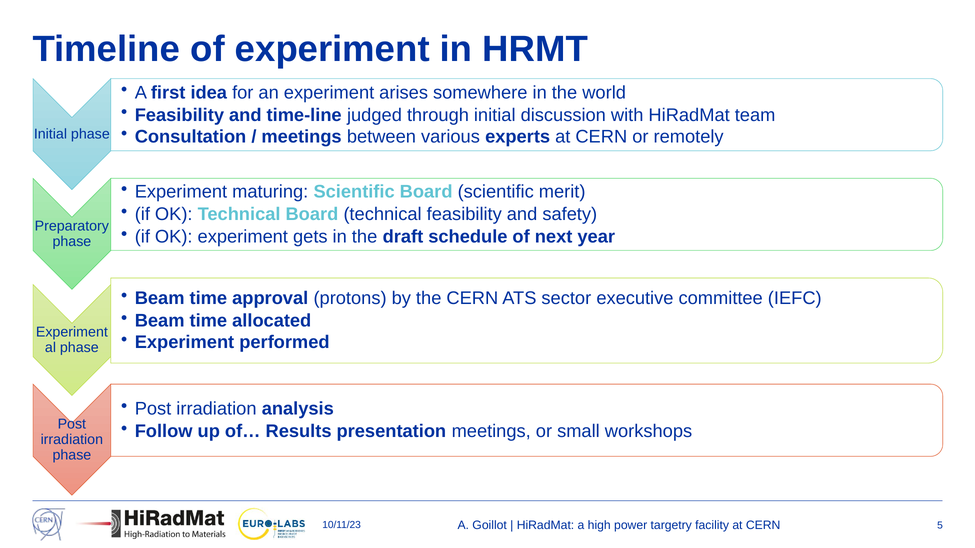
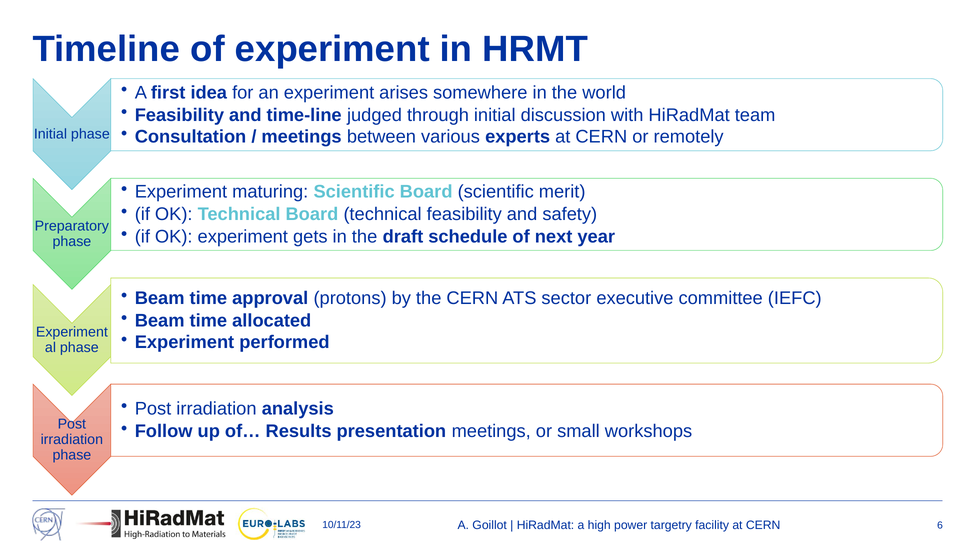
5: 5 -> 6 (940, 526)
